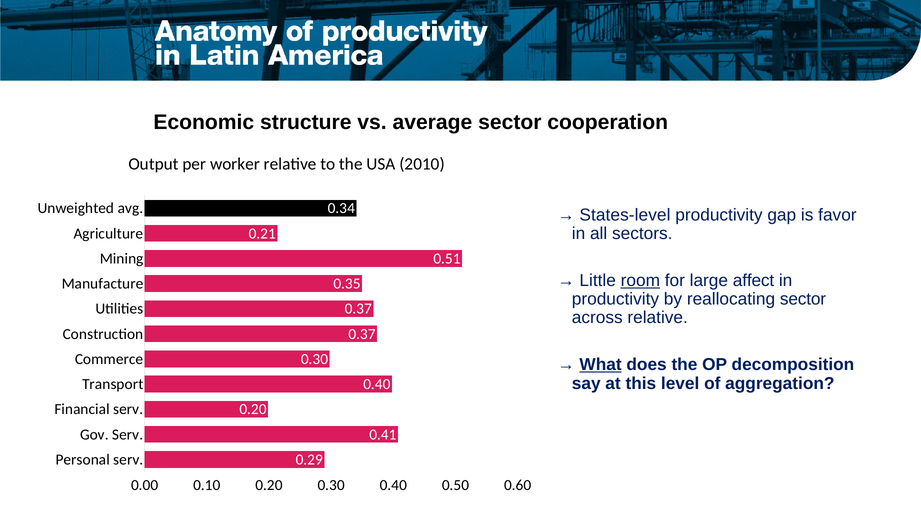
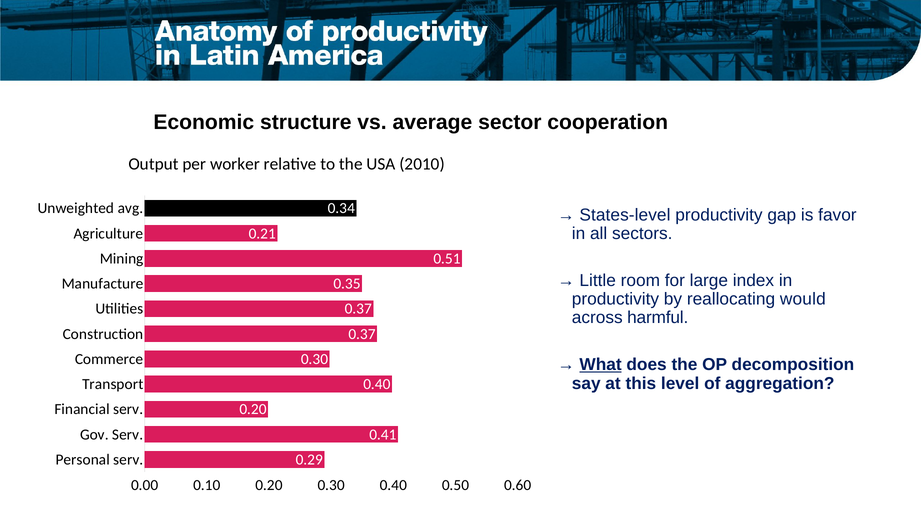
room underline: present -> none (640, 281)
affect: affect -> index (753, 281)
reallocating sector: sector -> would (803, 299)
across relative: relative -> harmful (658, 318)
